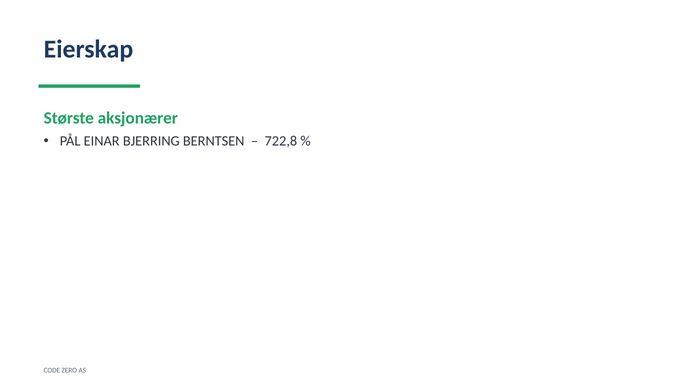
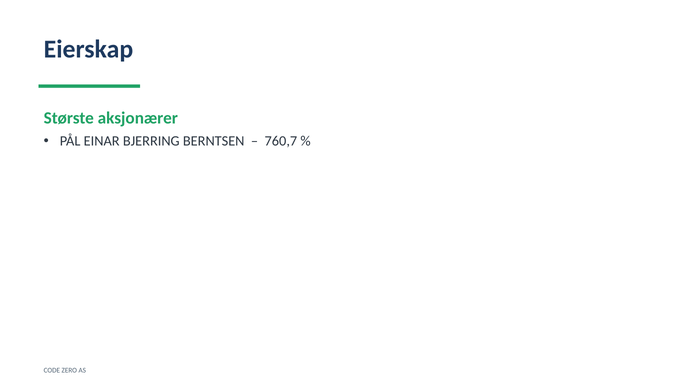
722,8: 722,8 -> 760,7 (281, 141)
